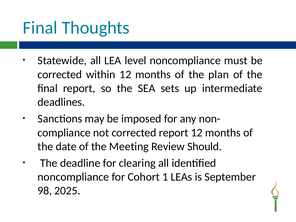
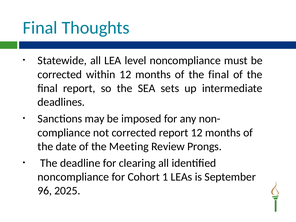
months of the plan: plan -> final (219, 74)
Should: Should -> Prongs (205, 146)
98: 98 -> 96 (45, 191)
